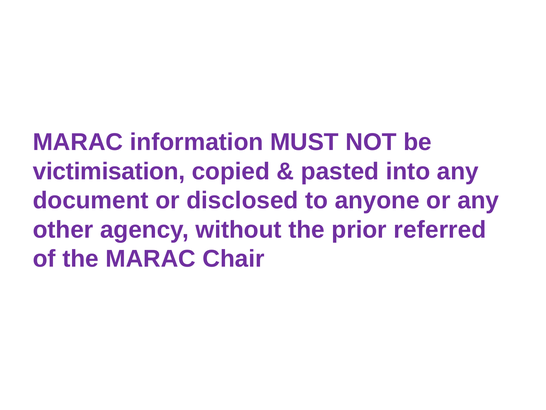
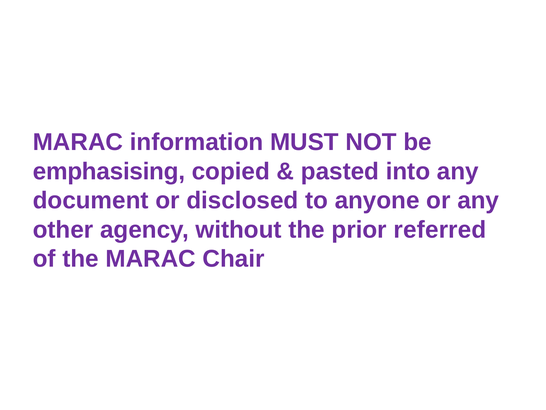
victimisation: victimisation -> emphasising (109, 171)
